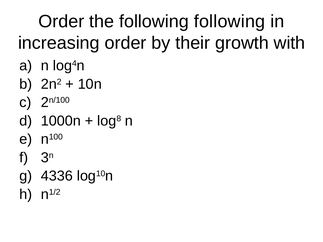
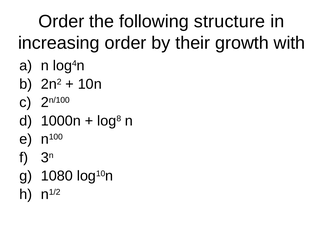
following following: following -> structure (230, 21)
4336: 4336 -> 1080 (57, 176)
